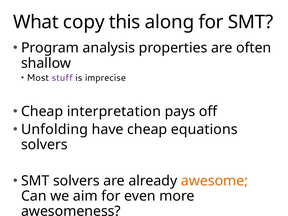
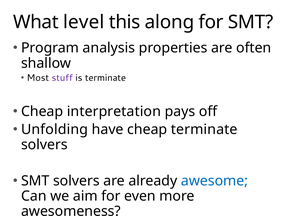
copy: copy -> level (84, 22)
is imprecise: imprecise -> terminate (105, 78)
cheap equations: equations -> terminate (204, 129)
awesome colour: orange -> blue (214, 181)
